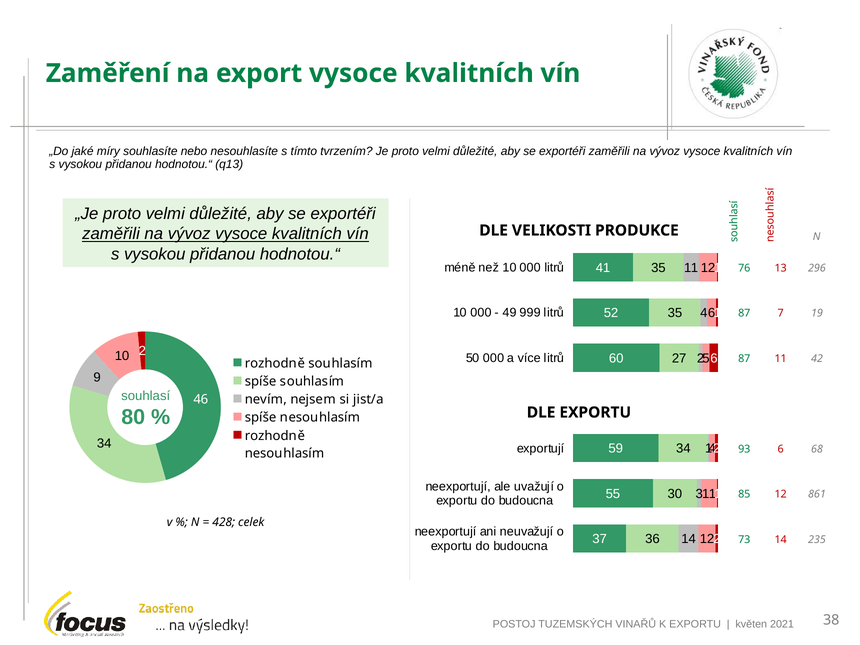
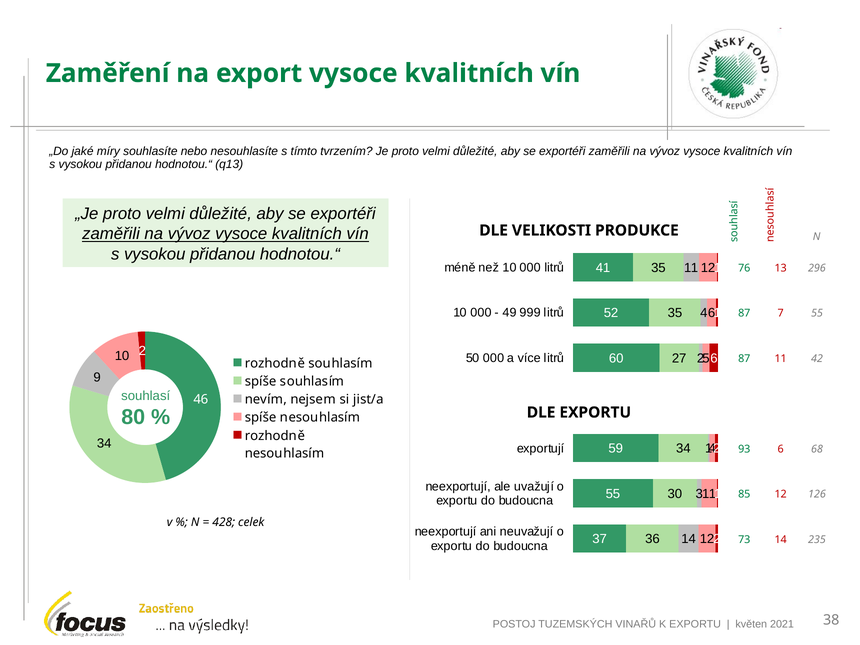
7 19: 19 -> 55 (817, 313)
861: 861 -> 126 (817, 494)
